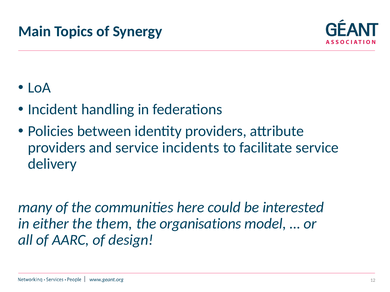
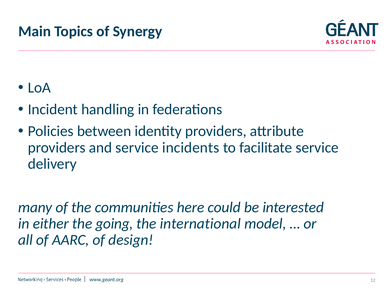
them: them -> going (114, 224)
organisations: organisations -> international (200, 224)
